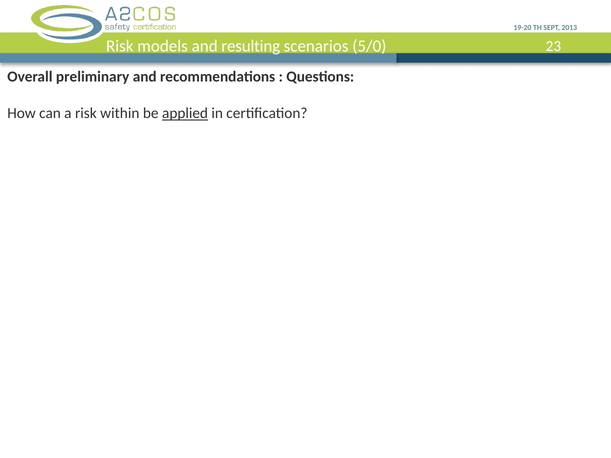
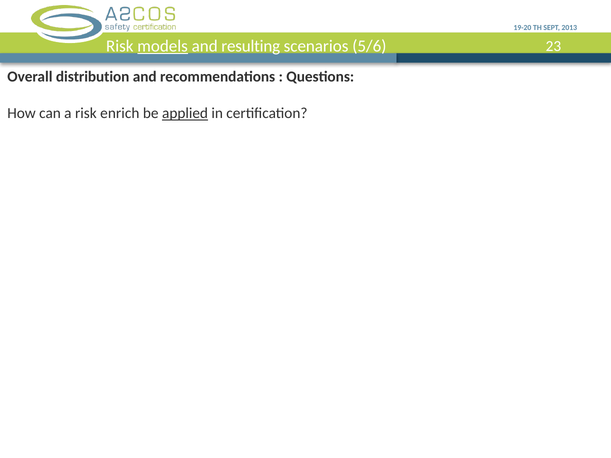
models underline: none -> present (163, 46)
5/0: 5/0 -> 5/6 (369, 46)
preliminary: preliminary -> distribution (93, 77)
within: within -> enrich (120, 113)
